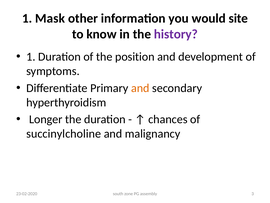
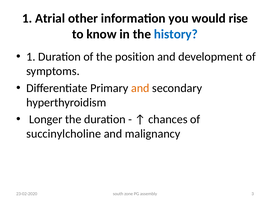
Mask: Mask -> Atrial (50, 18)
site: site -> rise (238, 18)
history colour: purple -> blue (176, 34)
